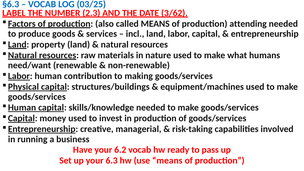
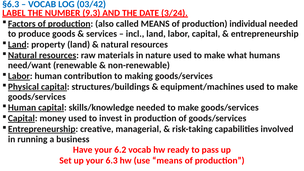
03/25: 03/25 -> 03/42 (91, 4)
2.3: 2.3 -> 9.3 (91, 13)
3/62: 3/62 -> 3/24 (174, 13)
attending: attending -> individual (248, 24)
